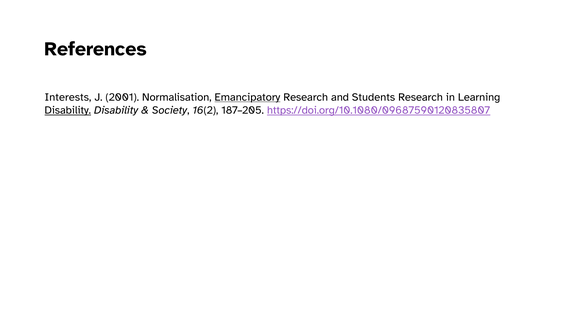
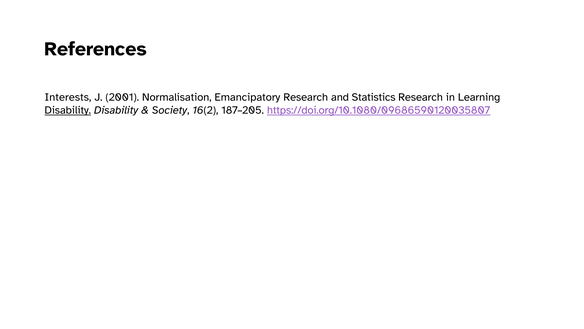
Emancipatory underline: present -> none (247, 97)
Students: Students -> Statistics (374, 97)
https://doi.org/10.1080/09687590120835807: https://doi.org/10.1080/09687590120835807 -> https://doi.org/10.1080/09686590120035807 (379, 110)
